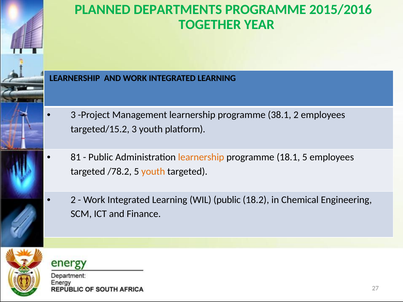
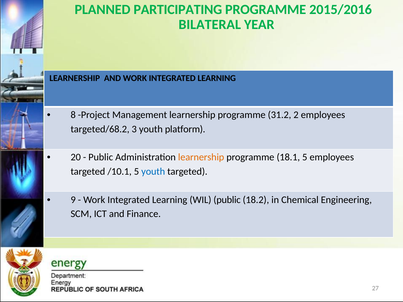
DEPARTMENTS: DEPARTMENTS -> PARTICIPATING (178, 9)
TOGETHER: TOGETHER -> BILATERAL (210, 25)
3: 3 -> 8 (73, 115)
38.1: 38.1 -> 31.2 (280, 115)
targeted/15.2: targeted/15.2 -> targeted/68.2 (100, 129)
81: 81 -> 20 (76, 157)
/78.2: /78.2 -> /10.1 (120, 172)
youth colour: orange -> blue (153, 172)
2: 2 -> 9 (73, 200)
